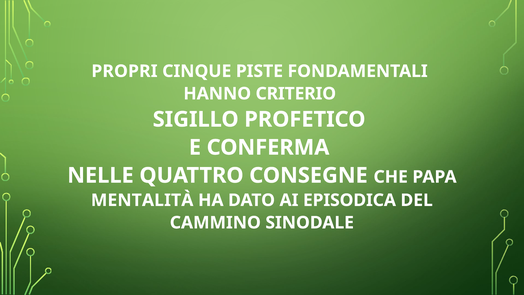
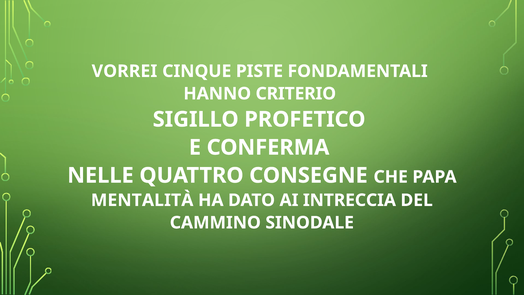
PROPRI: PROPRI -> VORREI (124, 71)
EPISODICA: EPISODICA -> INTRECCIA (349, 200)
